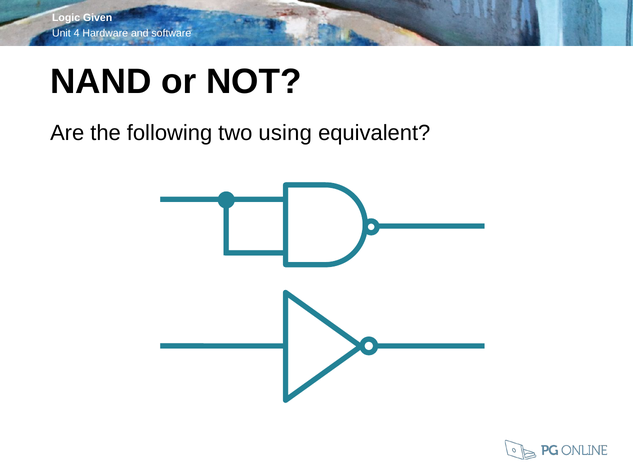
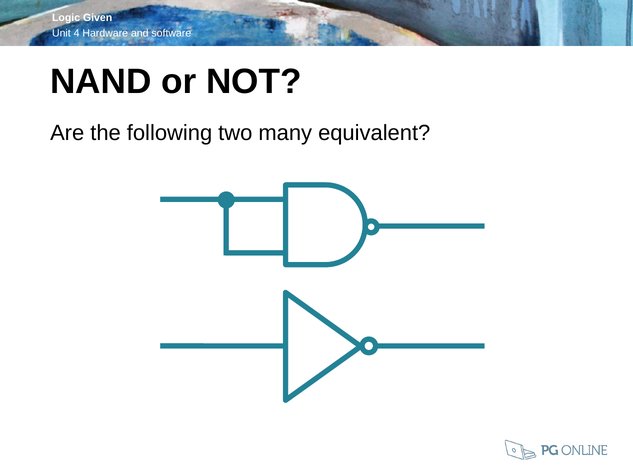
using: using -> many (285, 133)
